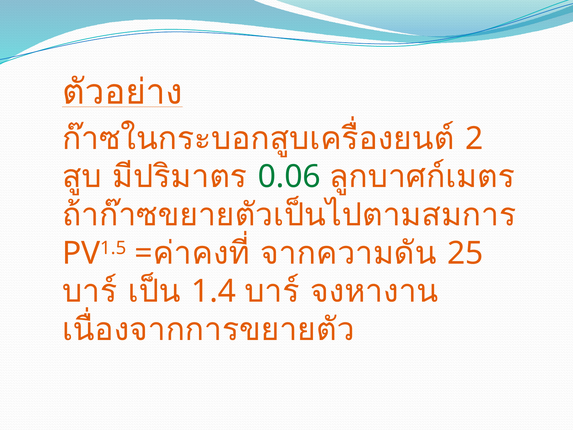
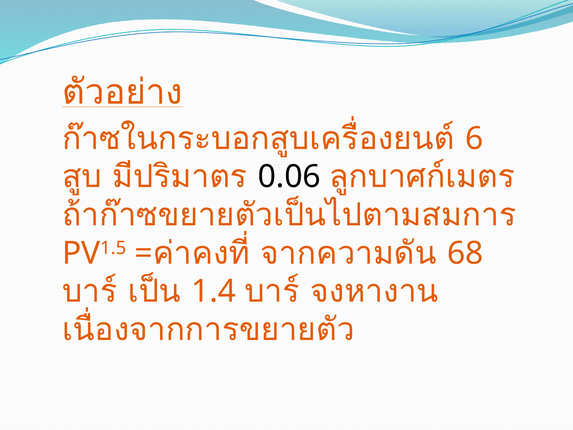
2: 2 -> 6 (474, 138)
0.06 colour: green -> black (289, 177)
25: 25 -> 68 (465, 253)
